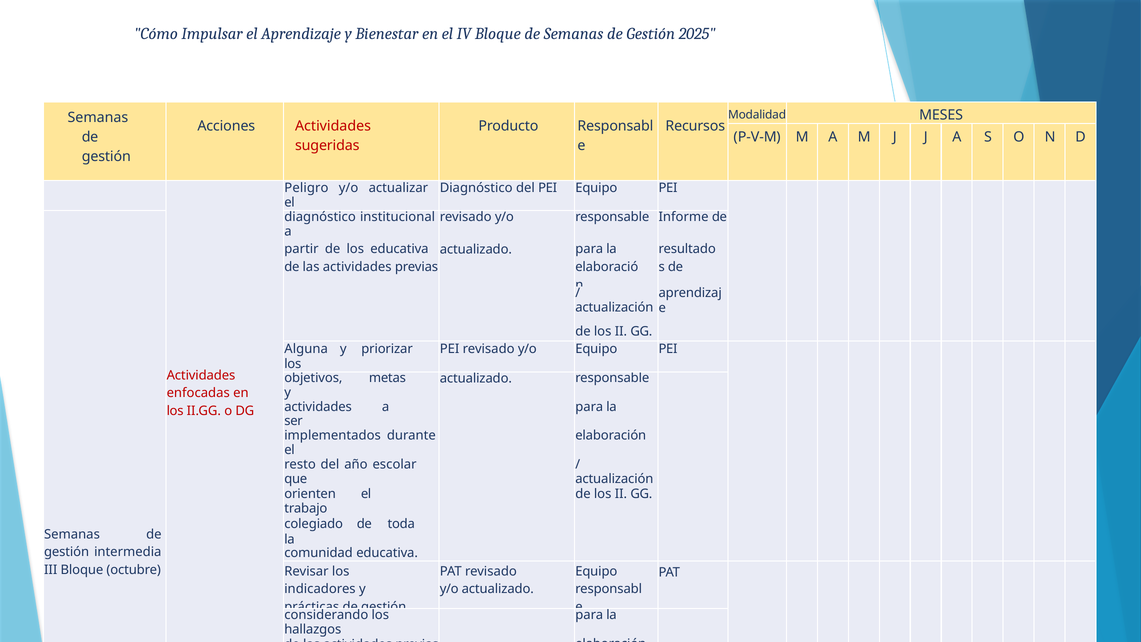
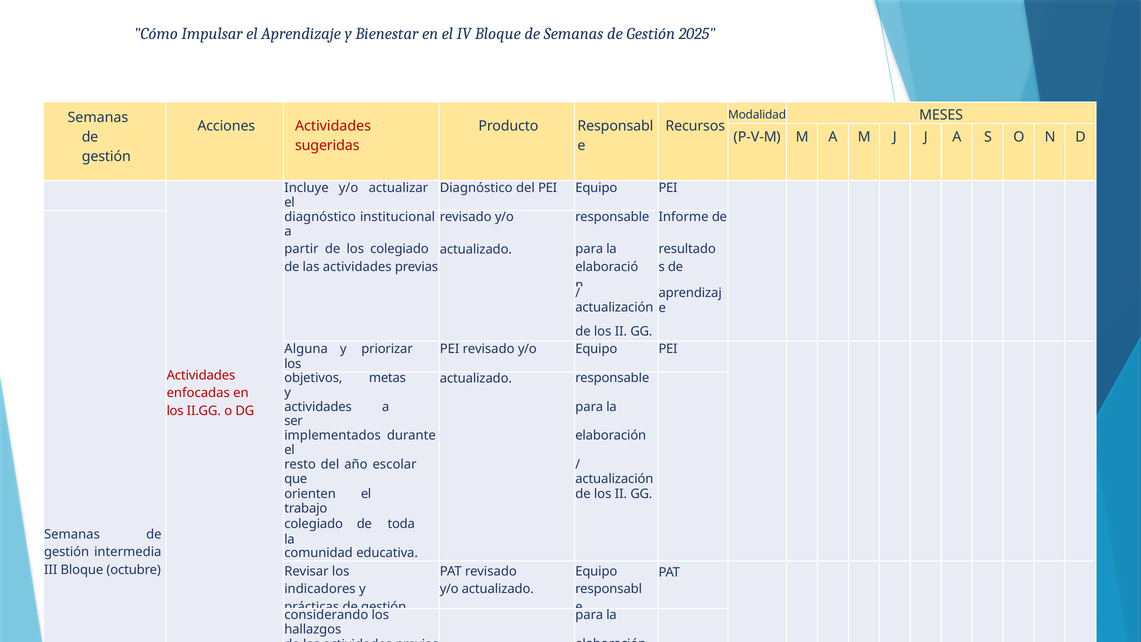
Peligro: Peligro -> Incluye (306, 188)
los educativa: educativa -> colegiado (399, 249)
